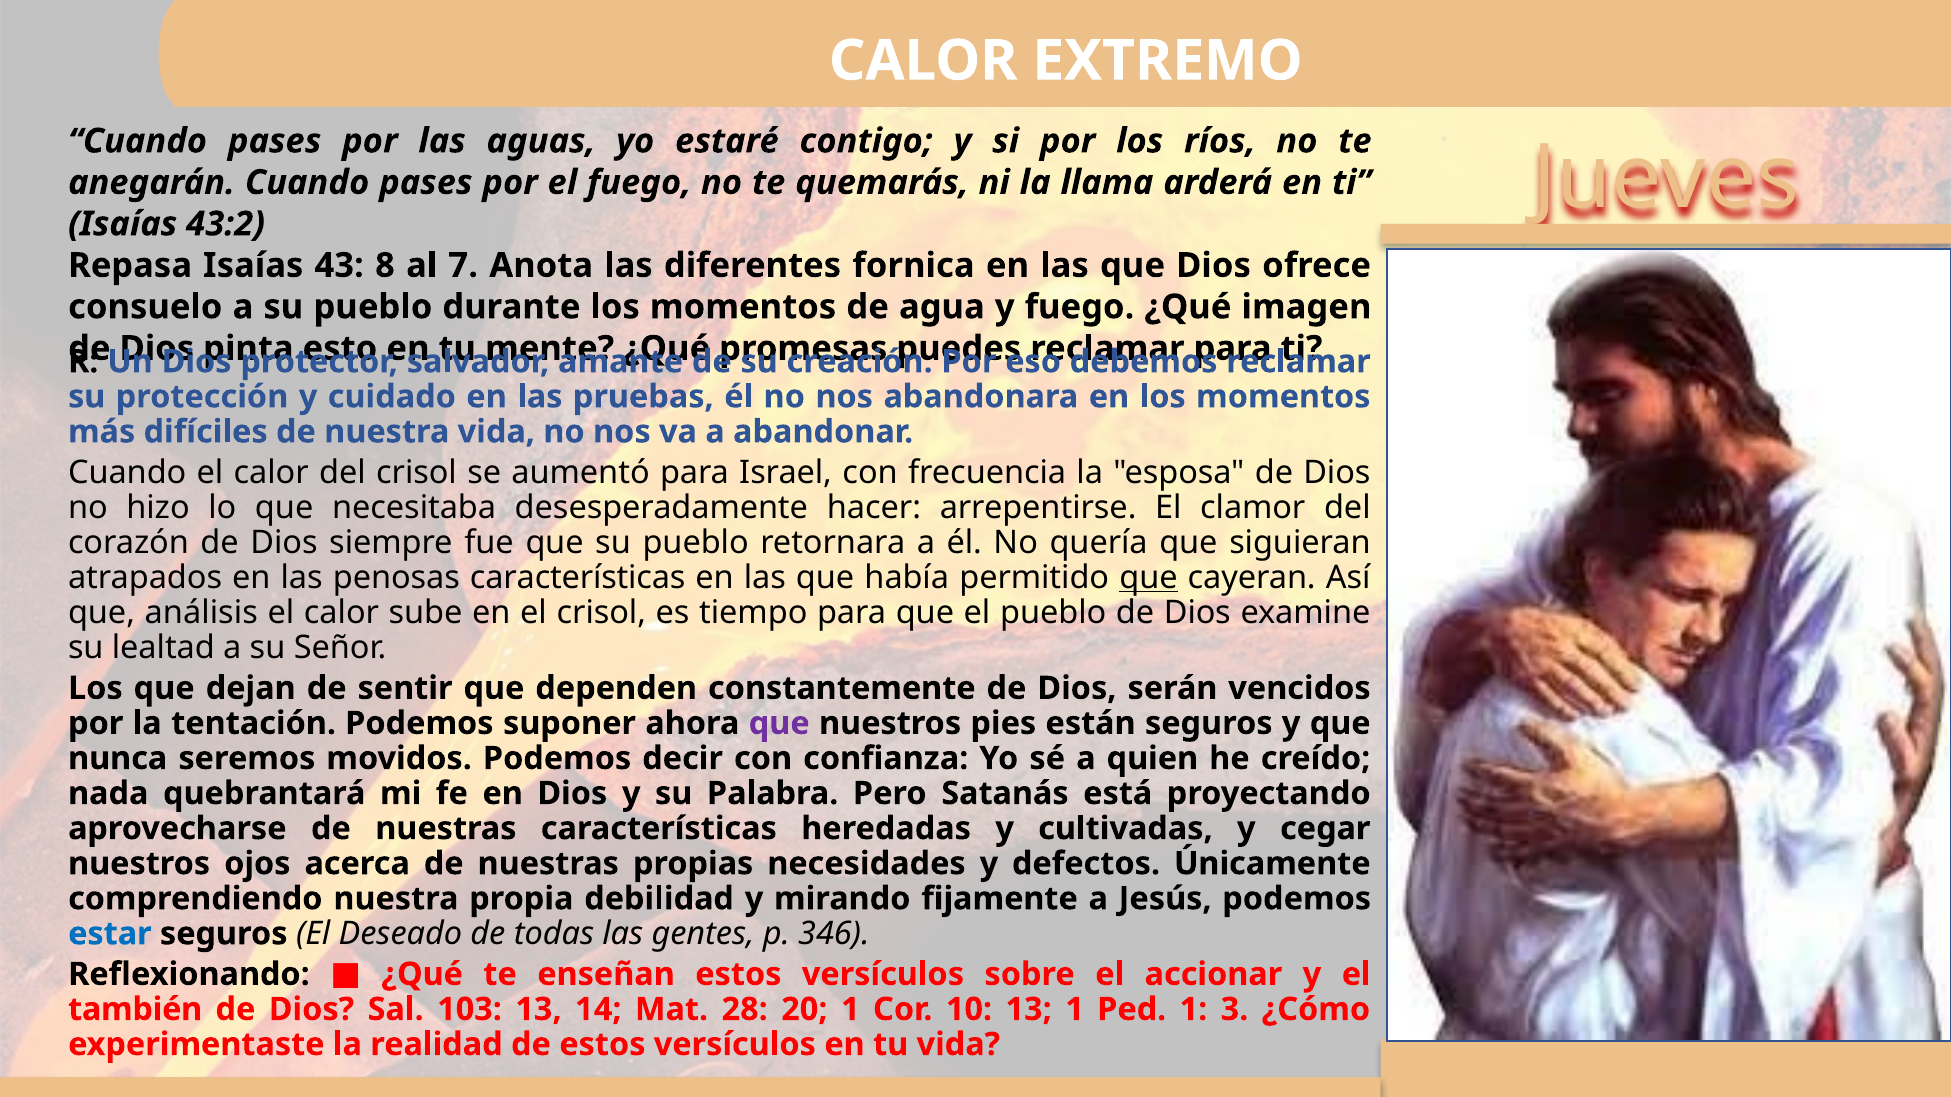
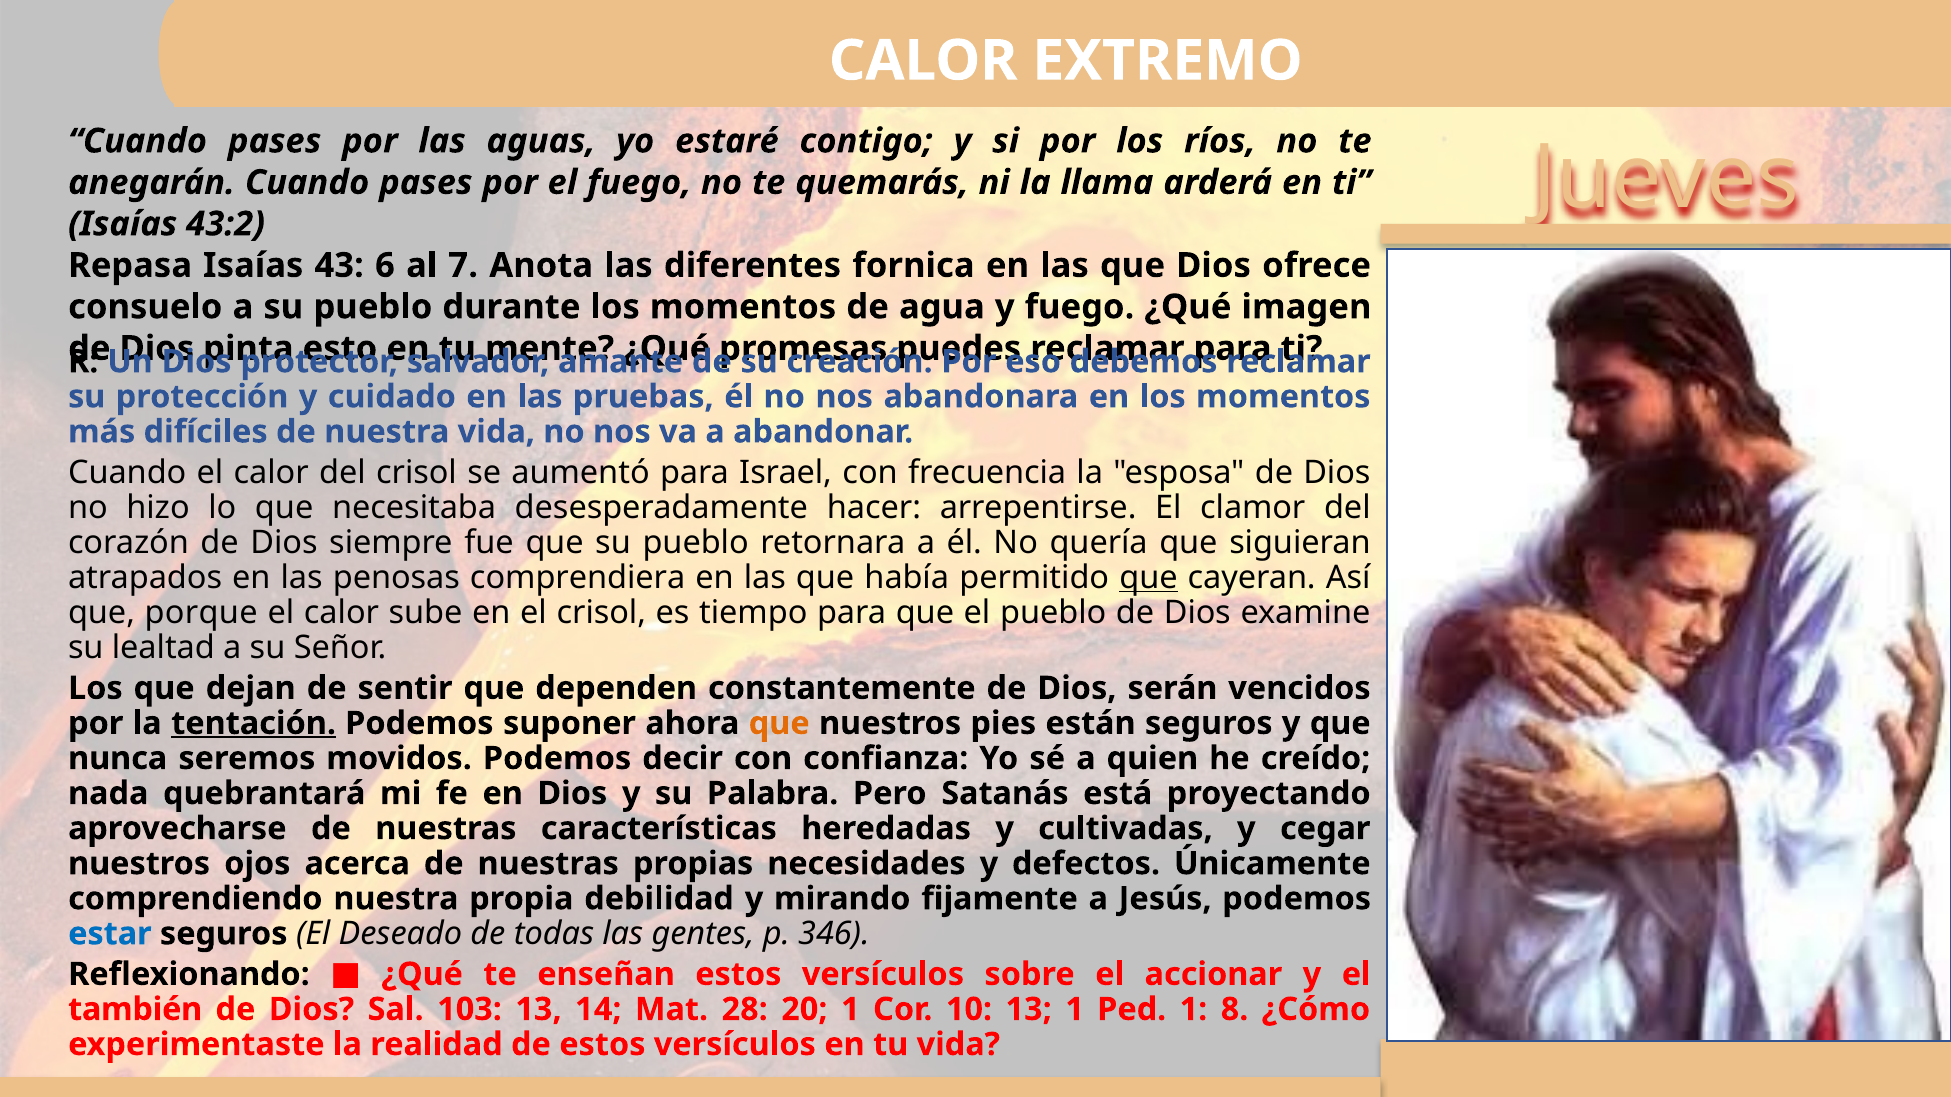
8: 8 -> 6 (385, 266)
penosas características: características -> comprendiera (578, 578)
análisis: análisis -> porque (201, 613)
tentación underline: none -> present (254, 724)
que colour: purple -> orange (779, 724)
3: 3 -> 8 (1235, 1010)
